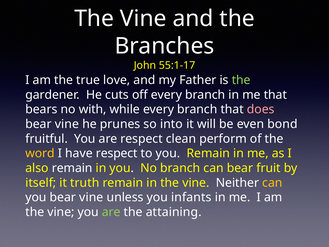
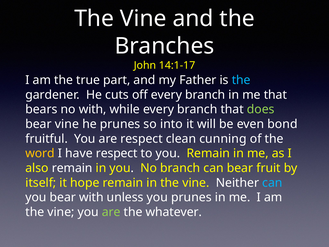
55:1-17: 55:1-17 -> 14:1-17 (177, 65)
love: love -> part (117, 80)
the colour: light green -> light blue (241, 80)
does colour: pink -> light green (261, 109)
perform: perform -> cunning (223, 139)
truth: truth -> hope (85, 183)
can colour: yellow -> light blue (272, 183)
you bear vine: vine -> with (91, 197)
you infants: infants -> prunes (191, 197)
attaining: attaining -> whatever (174, 212)
